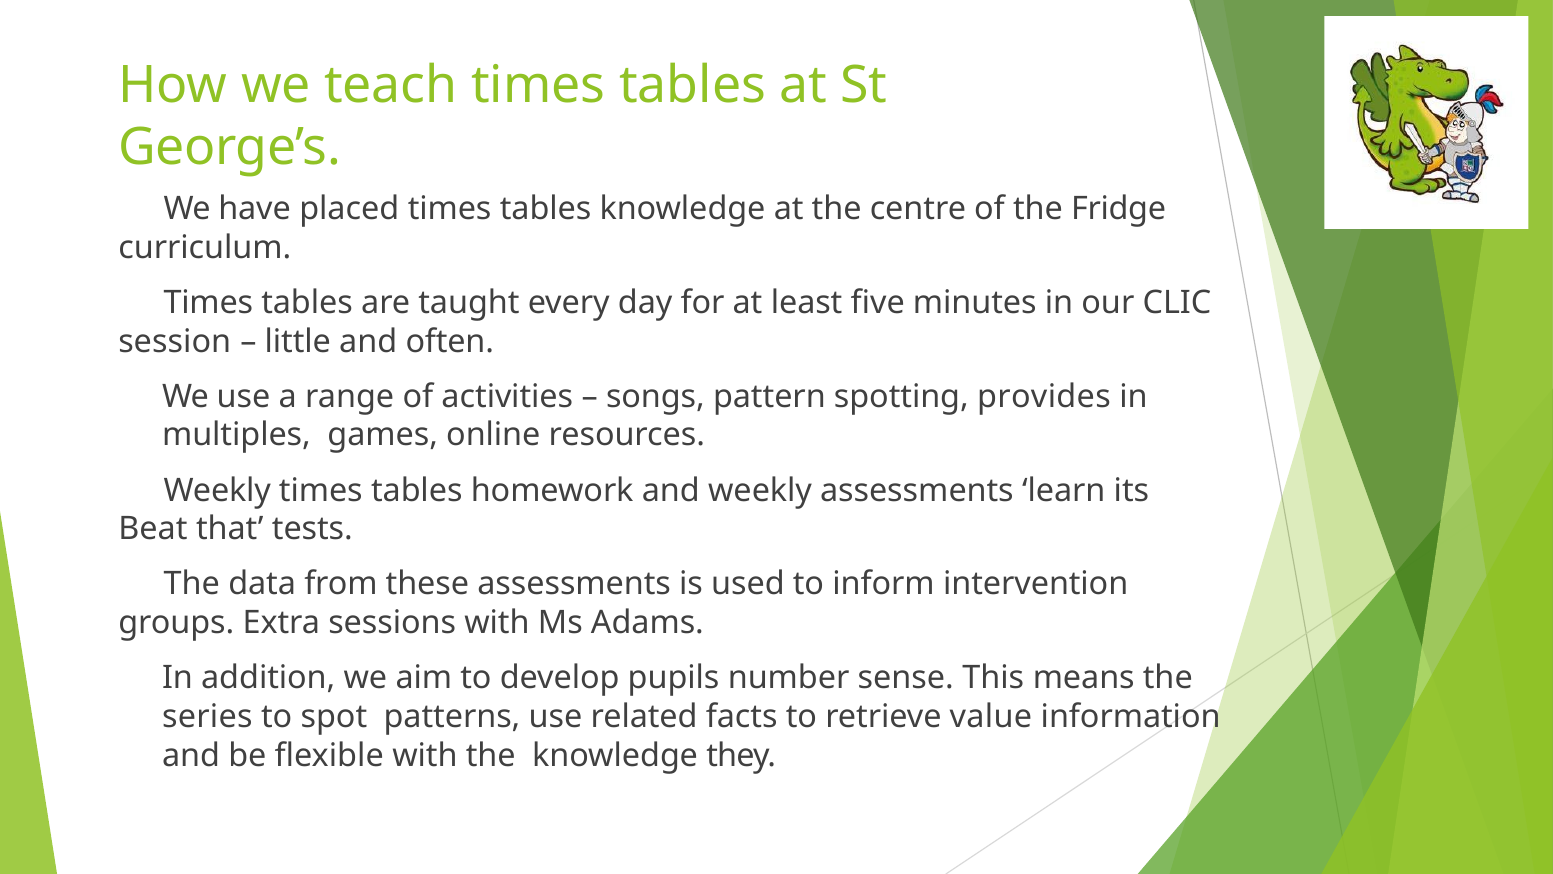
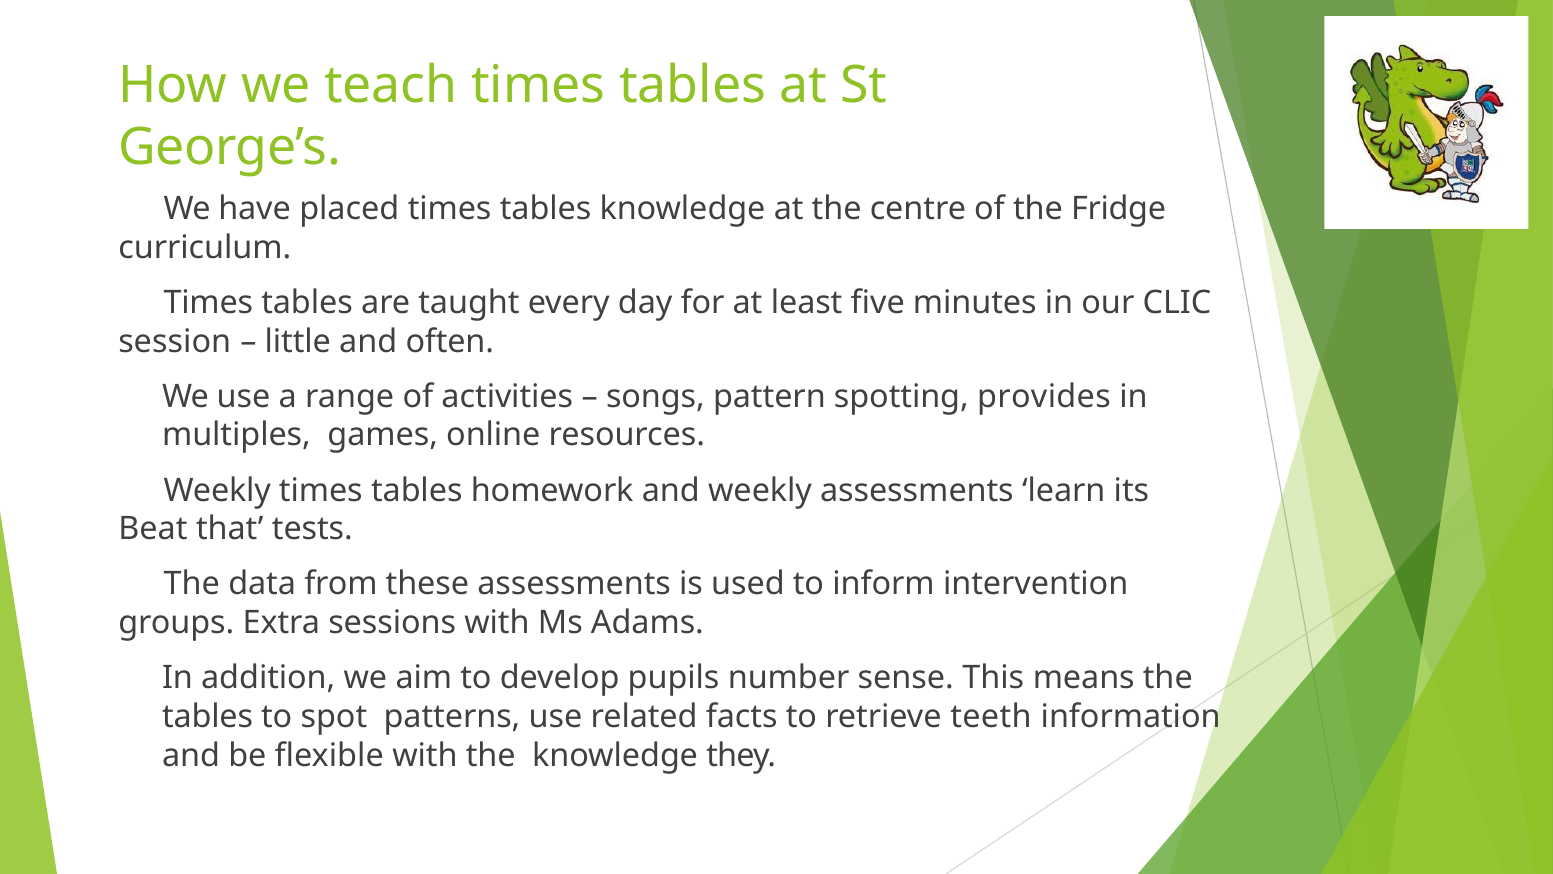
series: series -> tables (208, 717)
value: value -> teeth (991, 717)
